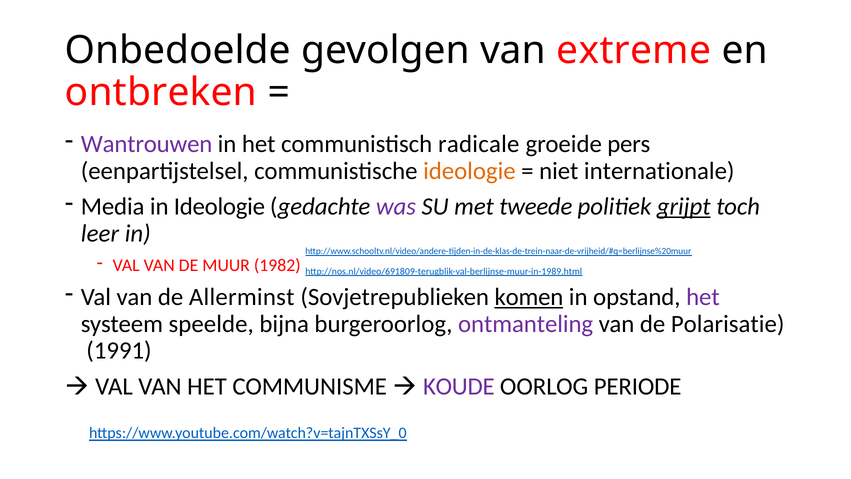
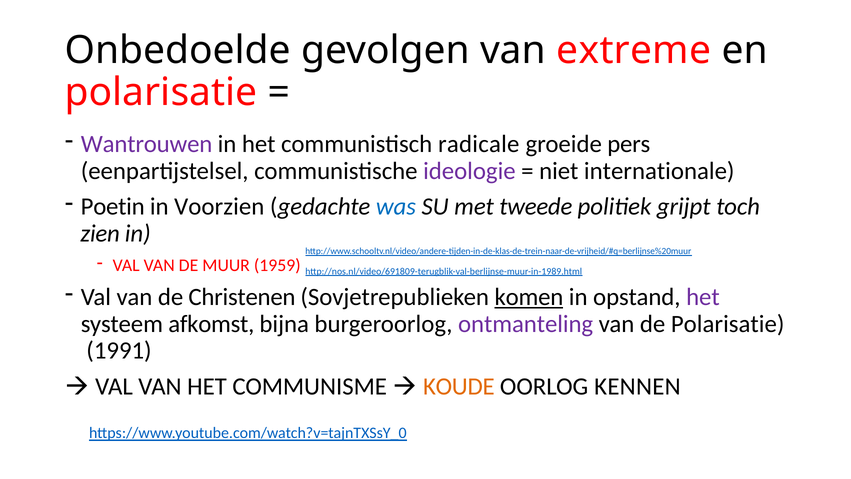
ontbreken: ontbreken -> polarisatie (161, 93)
ideologie colour: orange -> purple (469, 171)
Media: Media -> Poetin (113, 206)
in Ideologie: Ideologie -> Voorzien (219, 206)
was colour: purple -> blue (396, 206)
grijpt underline: present -> none (684, 206)
leer: leer -> zien (100, 233)
1982: 1982 -> 1959 (277, 265)
Allerminst: Allerminst -> Christenen (242, 297)
speelde: speelde -> afkomst (211, 324)
KOUDE colour: purple -> orange (459, 386)
PERIODE: PERIODE -> KENNEN (637, 386)
